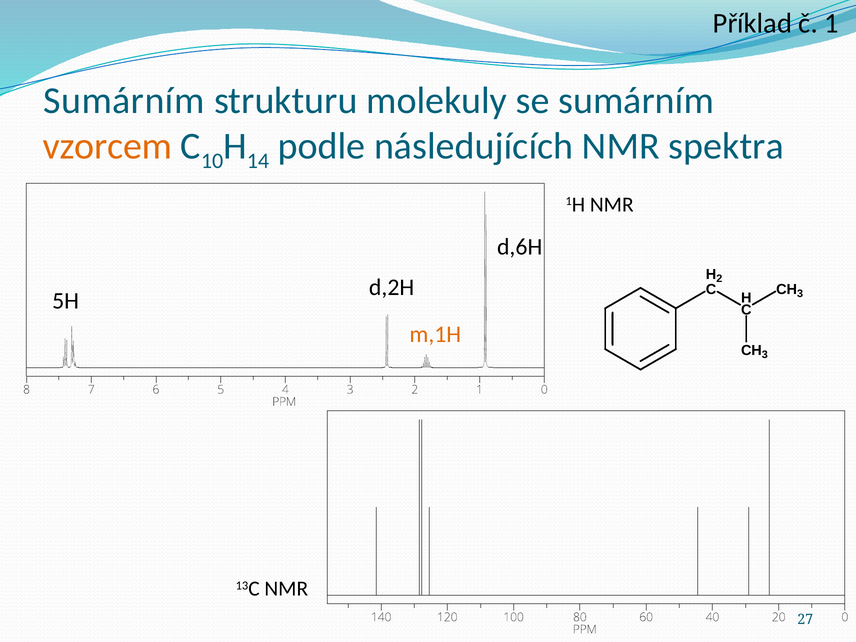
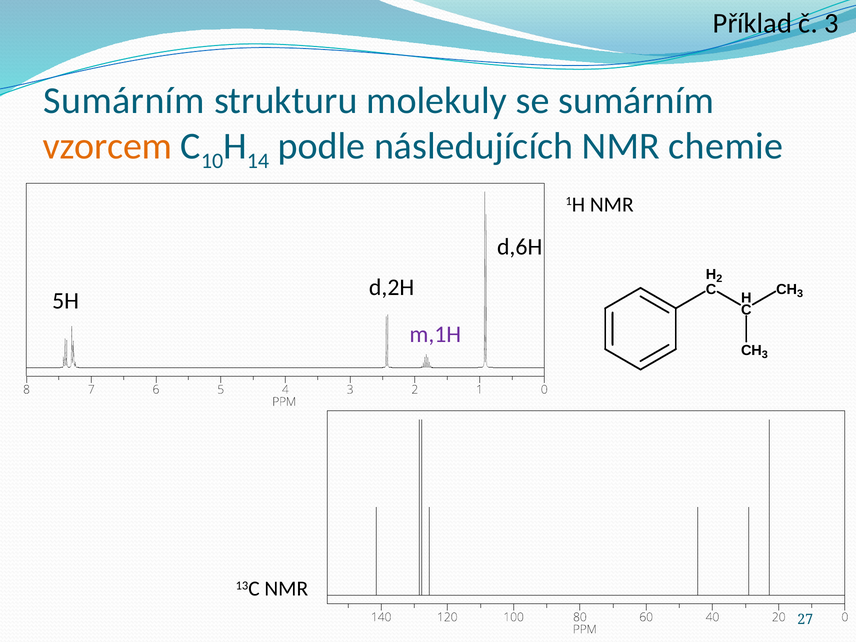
č 1: 1 -> 3 (831, 23)
spektra: spektra -> chemie (726, 146)
m,1H colour: orange -> purple (435, 334)
